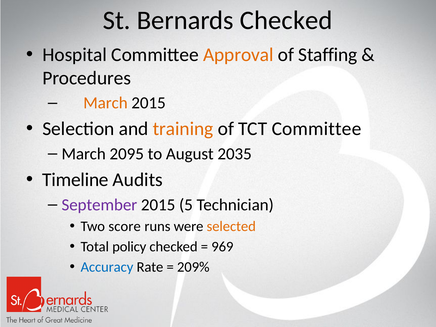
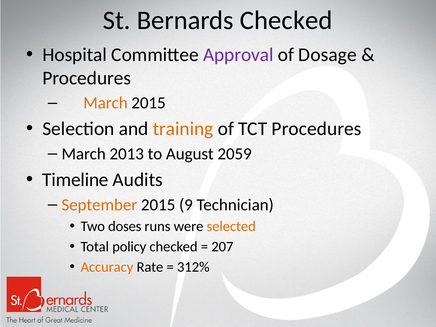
Approval colour: orange -> purple (238, 55)
Staffing: Staffing -> Dosage (328, 55)
TCT Committee: Committee -> Procedures (317, 129)
2095: 2095 -> 2013 (127, 154)
2035: 2035 -> 2059 (235, 154)
September colour: purple -> orange (99, 205)
5: 5 -> 9 (186, 205)
score: score -> doses (125, 226)
969: 969 -> 207 (222, 247)
Accuracy colour: blue -> orange (107, 267)
209%: 209% -> 312% (193, 267)
